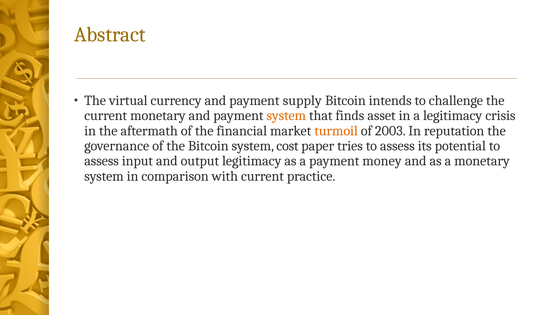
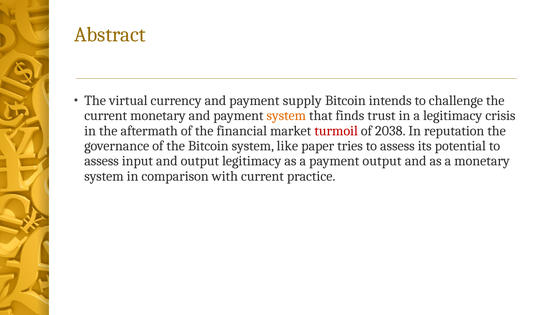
asset: asset -> trust (381, 116)
turmoil colour: orange -> red (336, 131)
2003: 2003 -> 2038 (390, 131)
cost: cost -> like (287, 146)
payment money: money -> output (382, 161)
